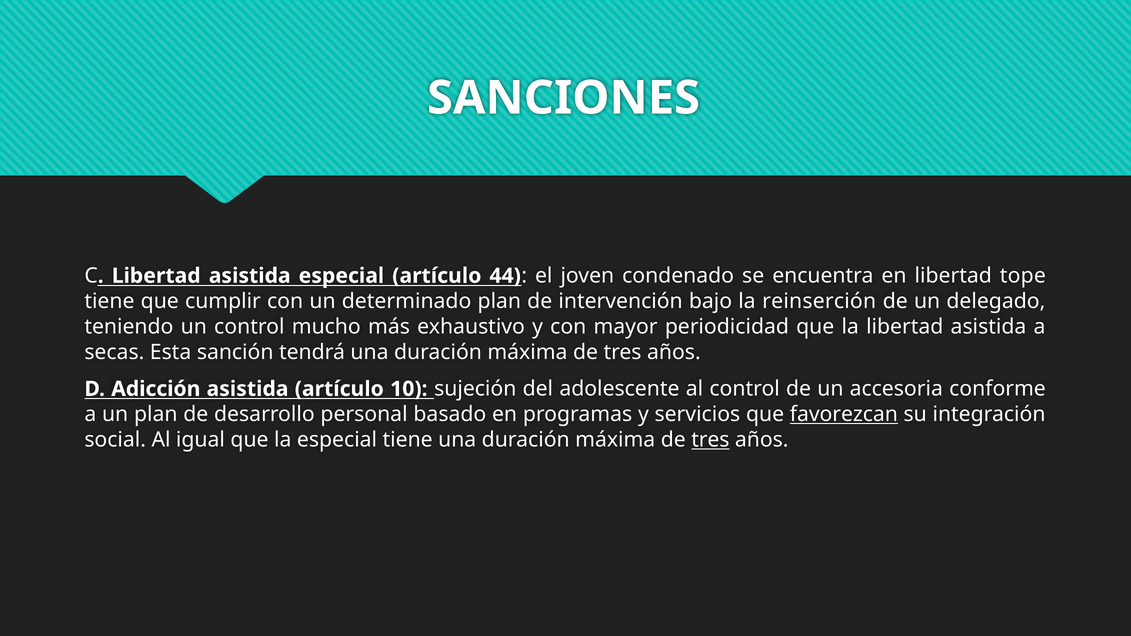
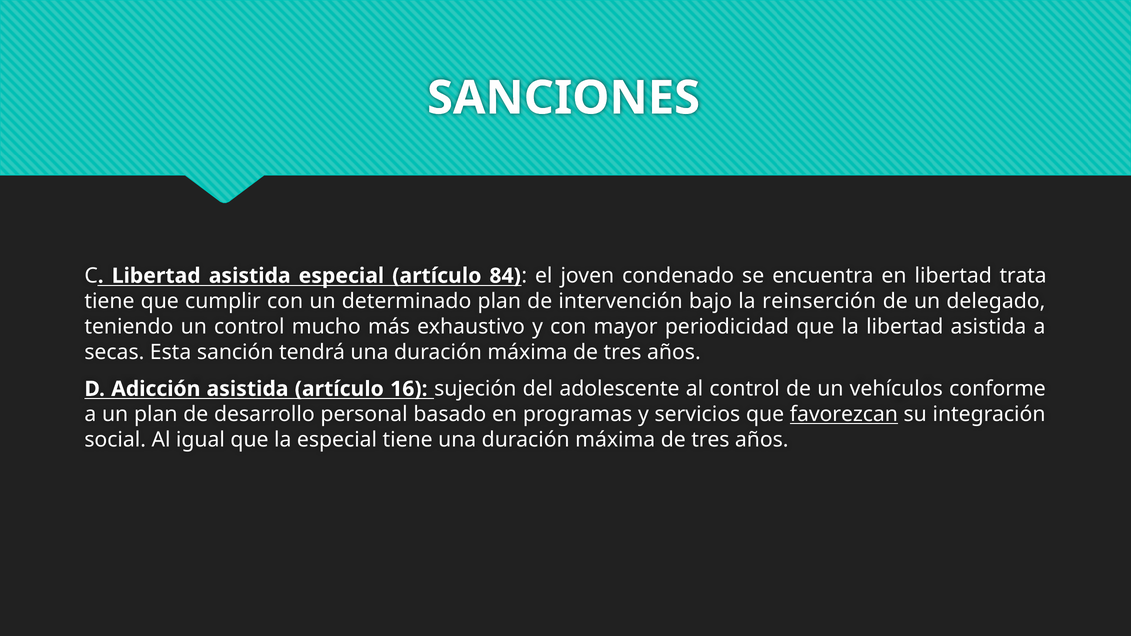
44: 44 -> 84 (505, 276)
tope: tope -> trata (1023, 276)
10: 10 -> 16 (409, 389)
accesoria: accesoria -> vehículos (896, 389)
tres underline: present -> none (710, 440)
